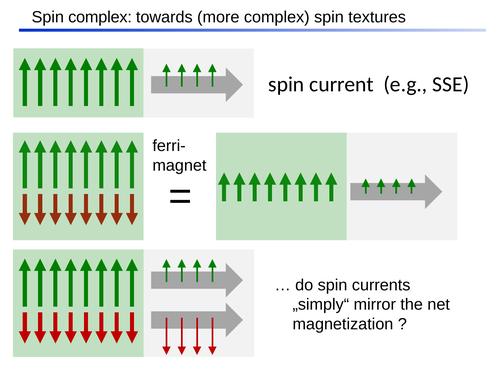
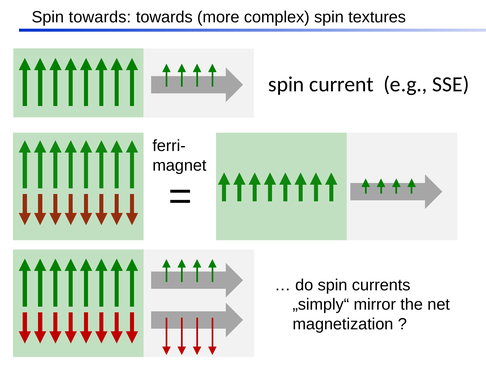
Spin complex: complex -> towards (100, 17)
